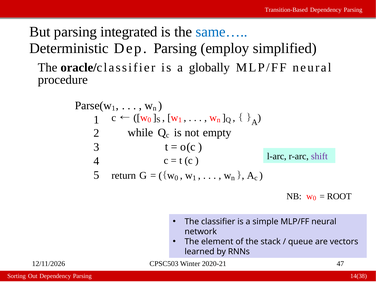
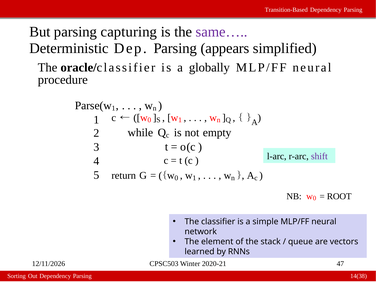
integrated: integrated -> capturing (129, 32)
same… colour: blue -> purple (222, 32)
employ: employ -> appears (225, 48)
